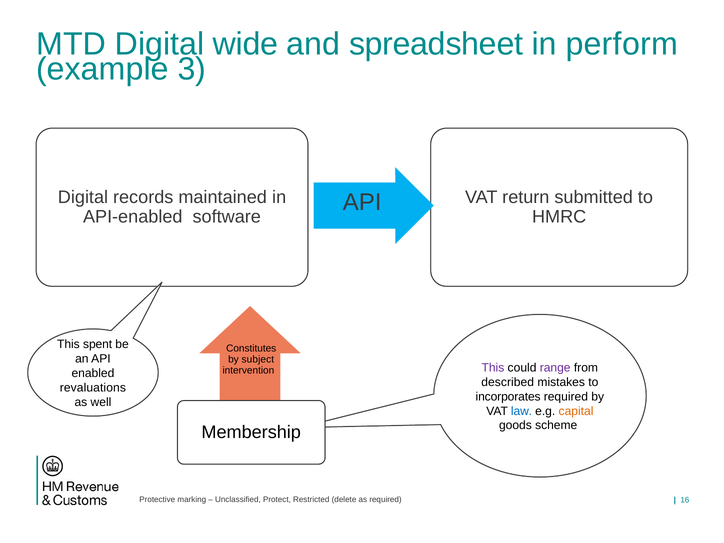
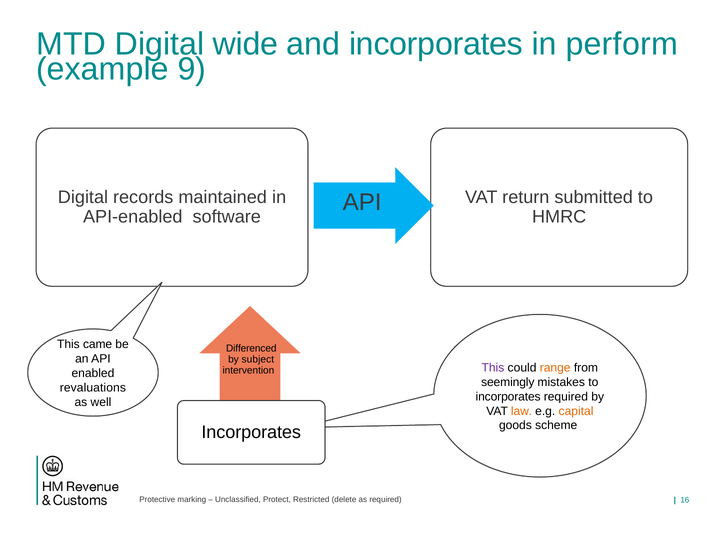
and spreadsheet: spreadsheet -> incorporates (436, 44)
3: 3 -> 9 (192, 69)
spent: spent -> came (98, 344)
Constitutes: Constitutes -> Differenced (251, 349)
range colour: purple -> orange (555, 368)
described: described -> seemingly (508, 382)
law colour: blue -> orange (522, 411)
Membership: Membership -> Incorporates (251, 432)
